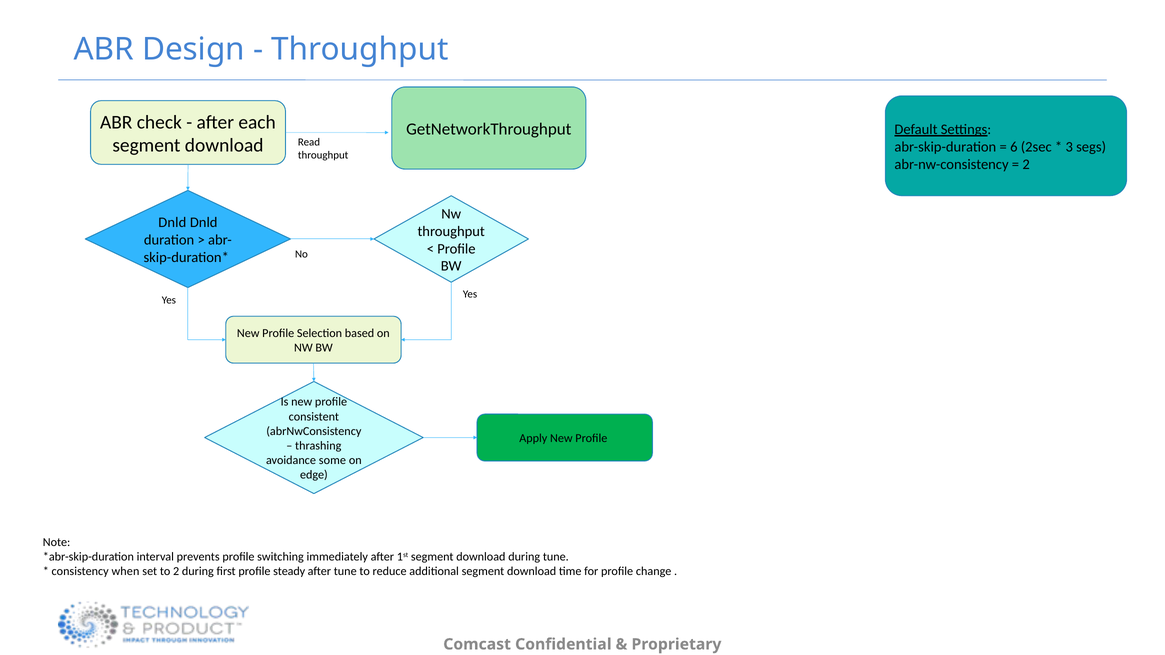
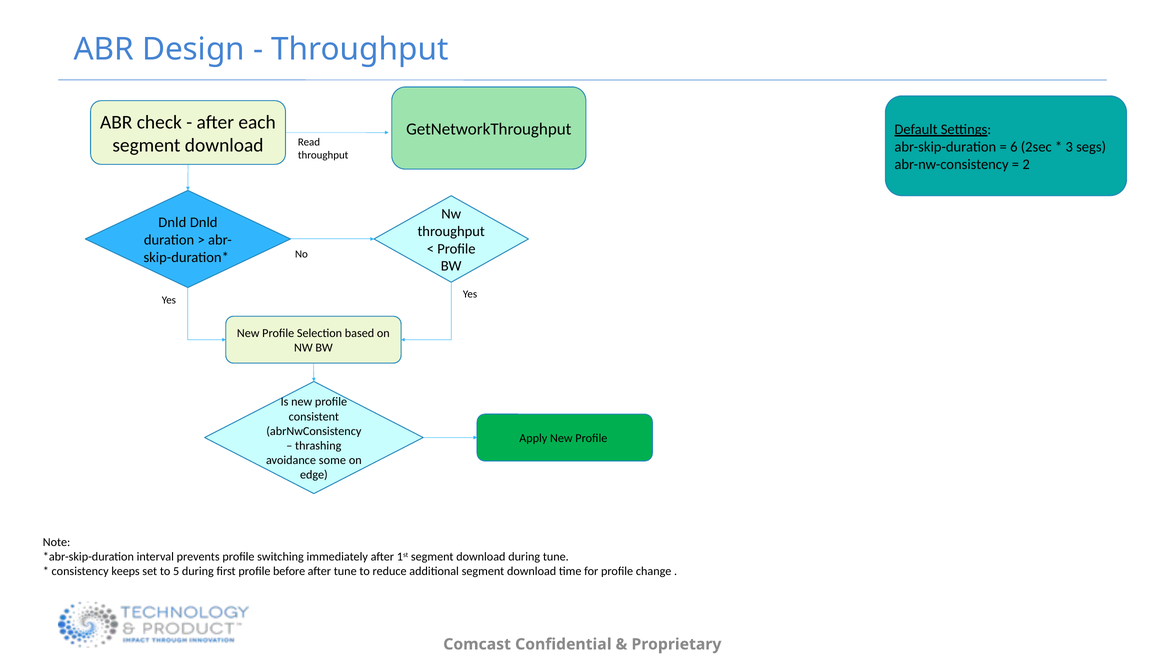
when: when -> keeps (126, 571)
to 2: 2 -> 5 (176, 571)
steady: steady -> before (289, 571)
